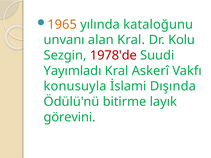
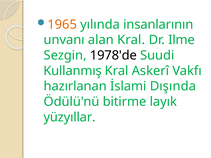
kataloğunu: kataloğunu -> insanlarının (158, 25)
Kolu: Kolu -> Ilme (182, 40)
1978'de colour: red -> black (113, 55)
Yayımladı: Yayımladı -> Kullanmış (73, 71)
konusuyla: konusuyla -> hazırlanan (75, 86)
görevini: görevini -> yüzyıllar (70, 117)
